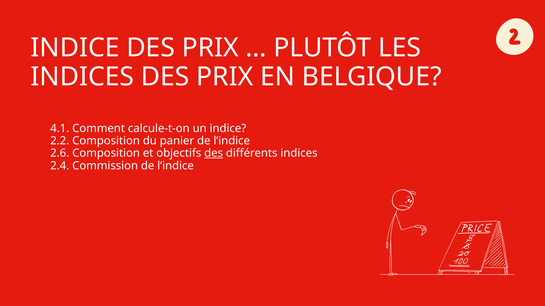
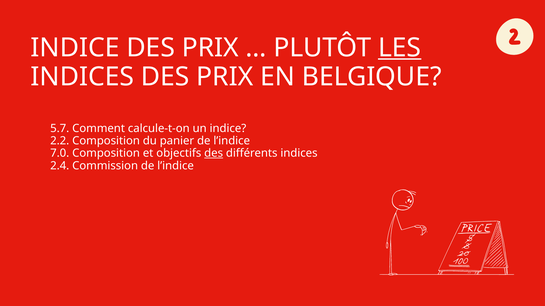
LES underline: none -> present (400, 48)
4.1: 4.1 -> 5.7 (60, 129)
2.6: 2.6 -> 7.0 (60, 153)
